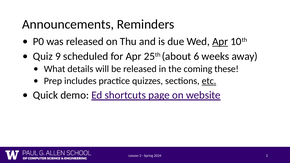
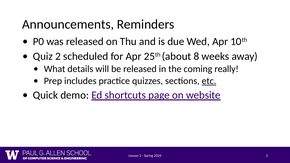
Apr underline: present -> none (220, 42)
Quiz 9: 9 -> 2 (58, 56)
6: 6 -> 8 (196, 56)
these: these -> really (227, 69)
